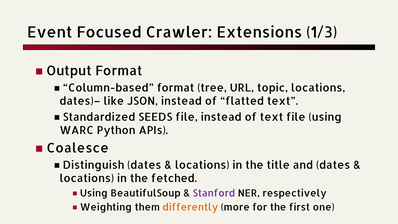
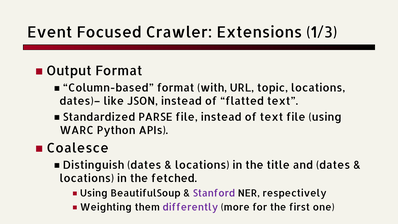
tree: tree -> with (212, 88)
SEEDS: SEEDS -> PARSE (155, 117)
differently colour: orange -> purple (190, 207)
